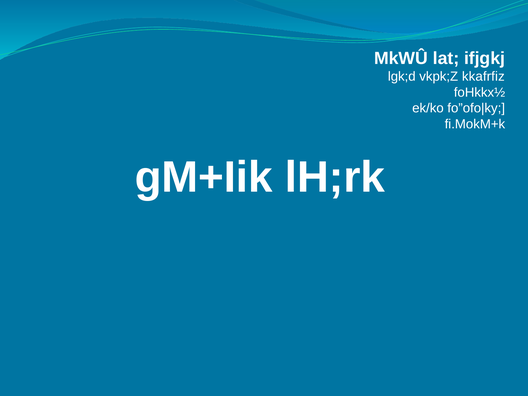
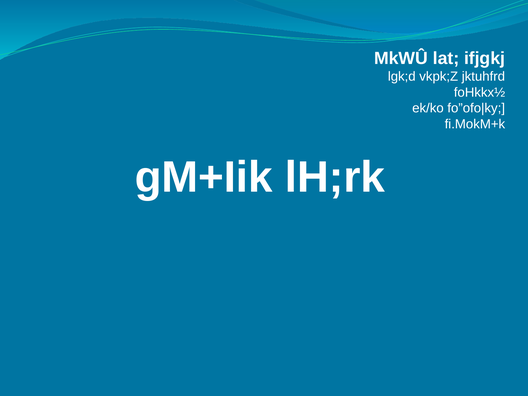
kkafrfiz: kkafrfiz -> jktuhfrd (483, 77)
